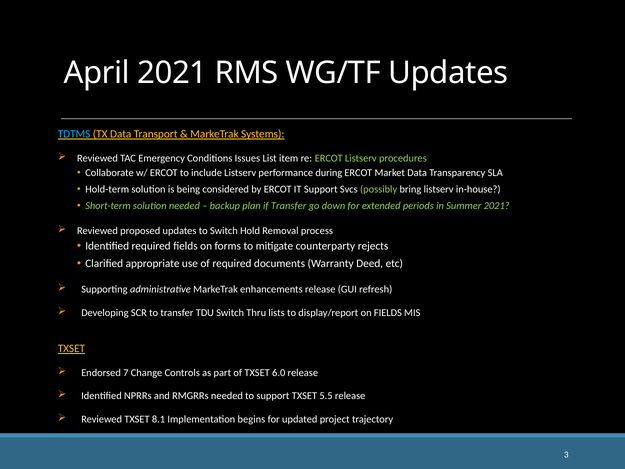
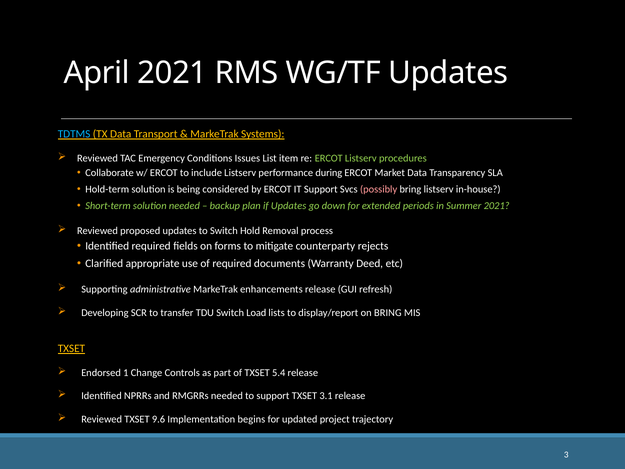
possibly colour: light green -> pink (379, 189)
if Transfer: Transfer -> Updates (289, 206)
Thru: Thru -> Load (256, 312)
on FIELDS: FIELDS -> BRING (388, 312)
7: 7 -> 1 (126, 372)
6.0: 6.0 -> 5.4 (279, 372)
5.5: 5.5 -> 3.1 (326, 396)
8.1: 8.1 -> 9.6 (159, 419)
